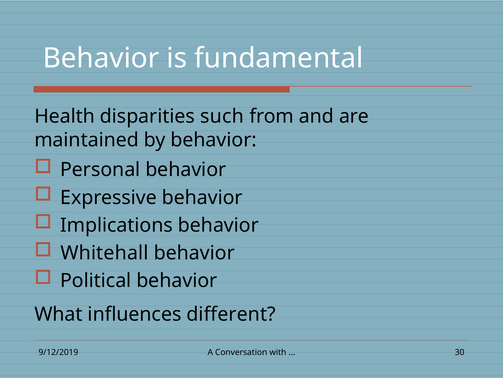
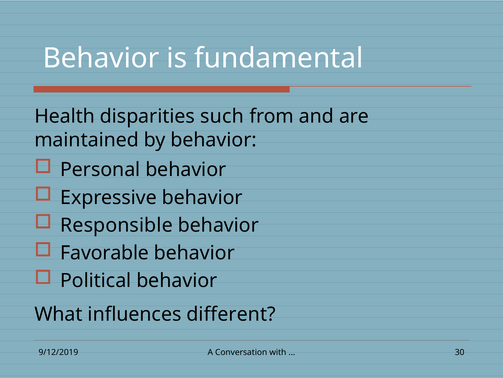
Implications: Implications -> Responsible (116, 225)
Whitehall: Whitehall -> Favorable (105, 253)
